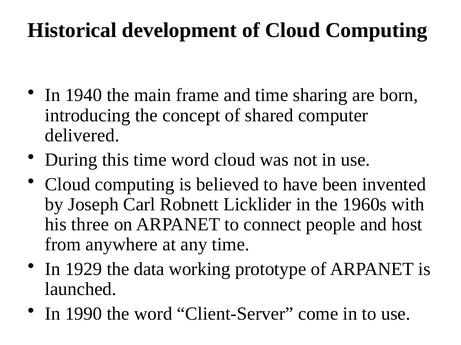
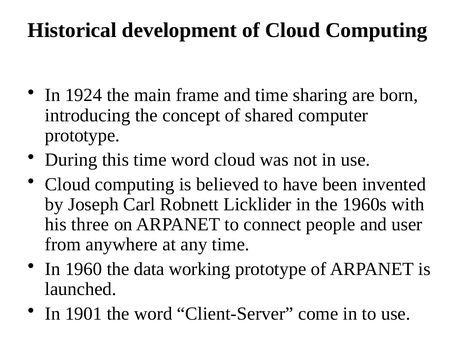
1940: 1940 -> 1924 (84, 95)
delivered: delivered -> prototype (82, 136)
host: host -> user (407, 225)
1929: 1929 -> 1960 (84, 270)
1990: 1990 -> 1901 (84, 314)
